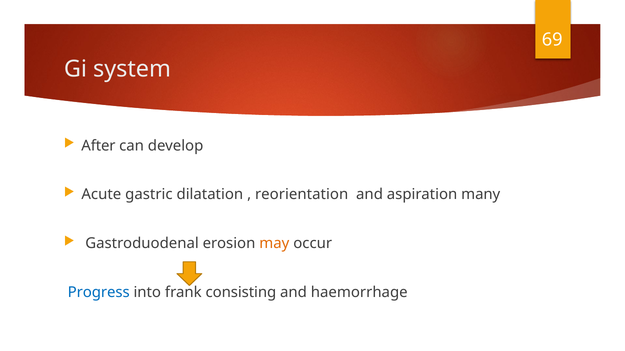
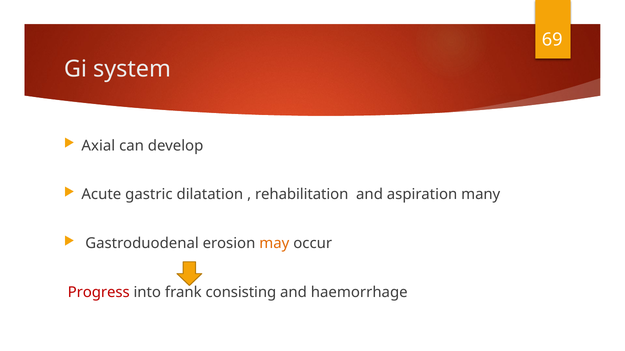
After: After -> Axial (98, 146)
reorientation: reorientation -> rehabilitation (302, 195)
Progress colour: blue -> red (99, 293)
